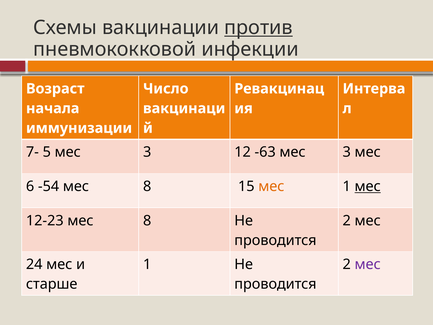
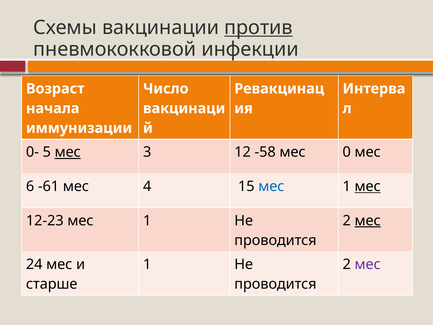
7-: 7- -> 0- (32, 152)
мес underline: none -> present (68, 152)
-63: -63 -> -58 (265, 152)
3: 3 -> 0 (347, 152)
-54: -54 -> -61 (49, 186)
8: 8 -> 4 (147, 186)
мес colour: orange -> blue (271, 186)
12-23 мес 8: 8 -> 1 (147, 220)
мес underline: none -> present (368, 220)
